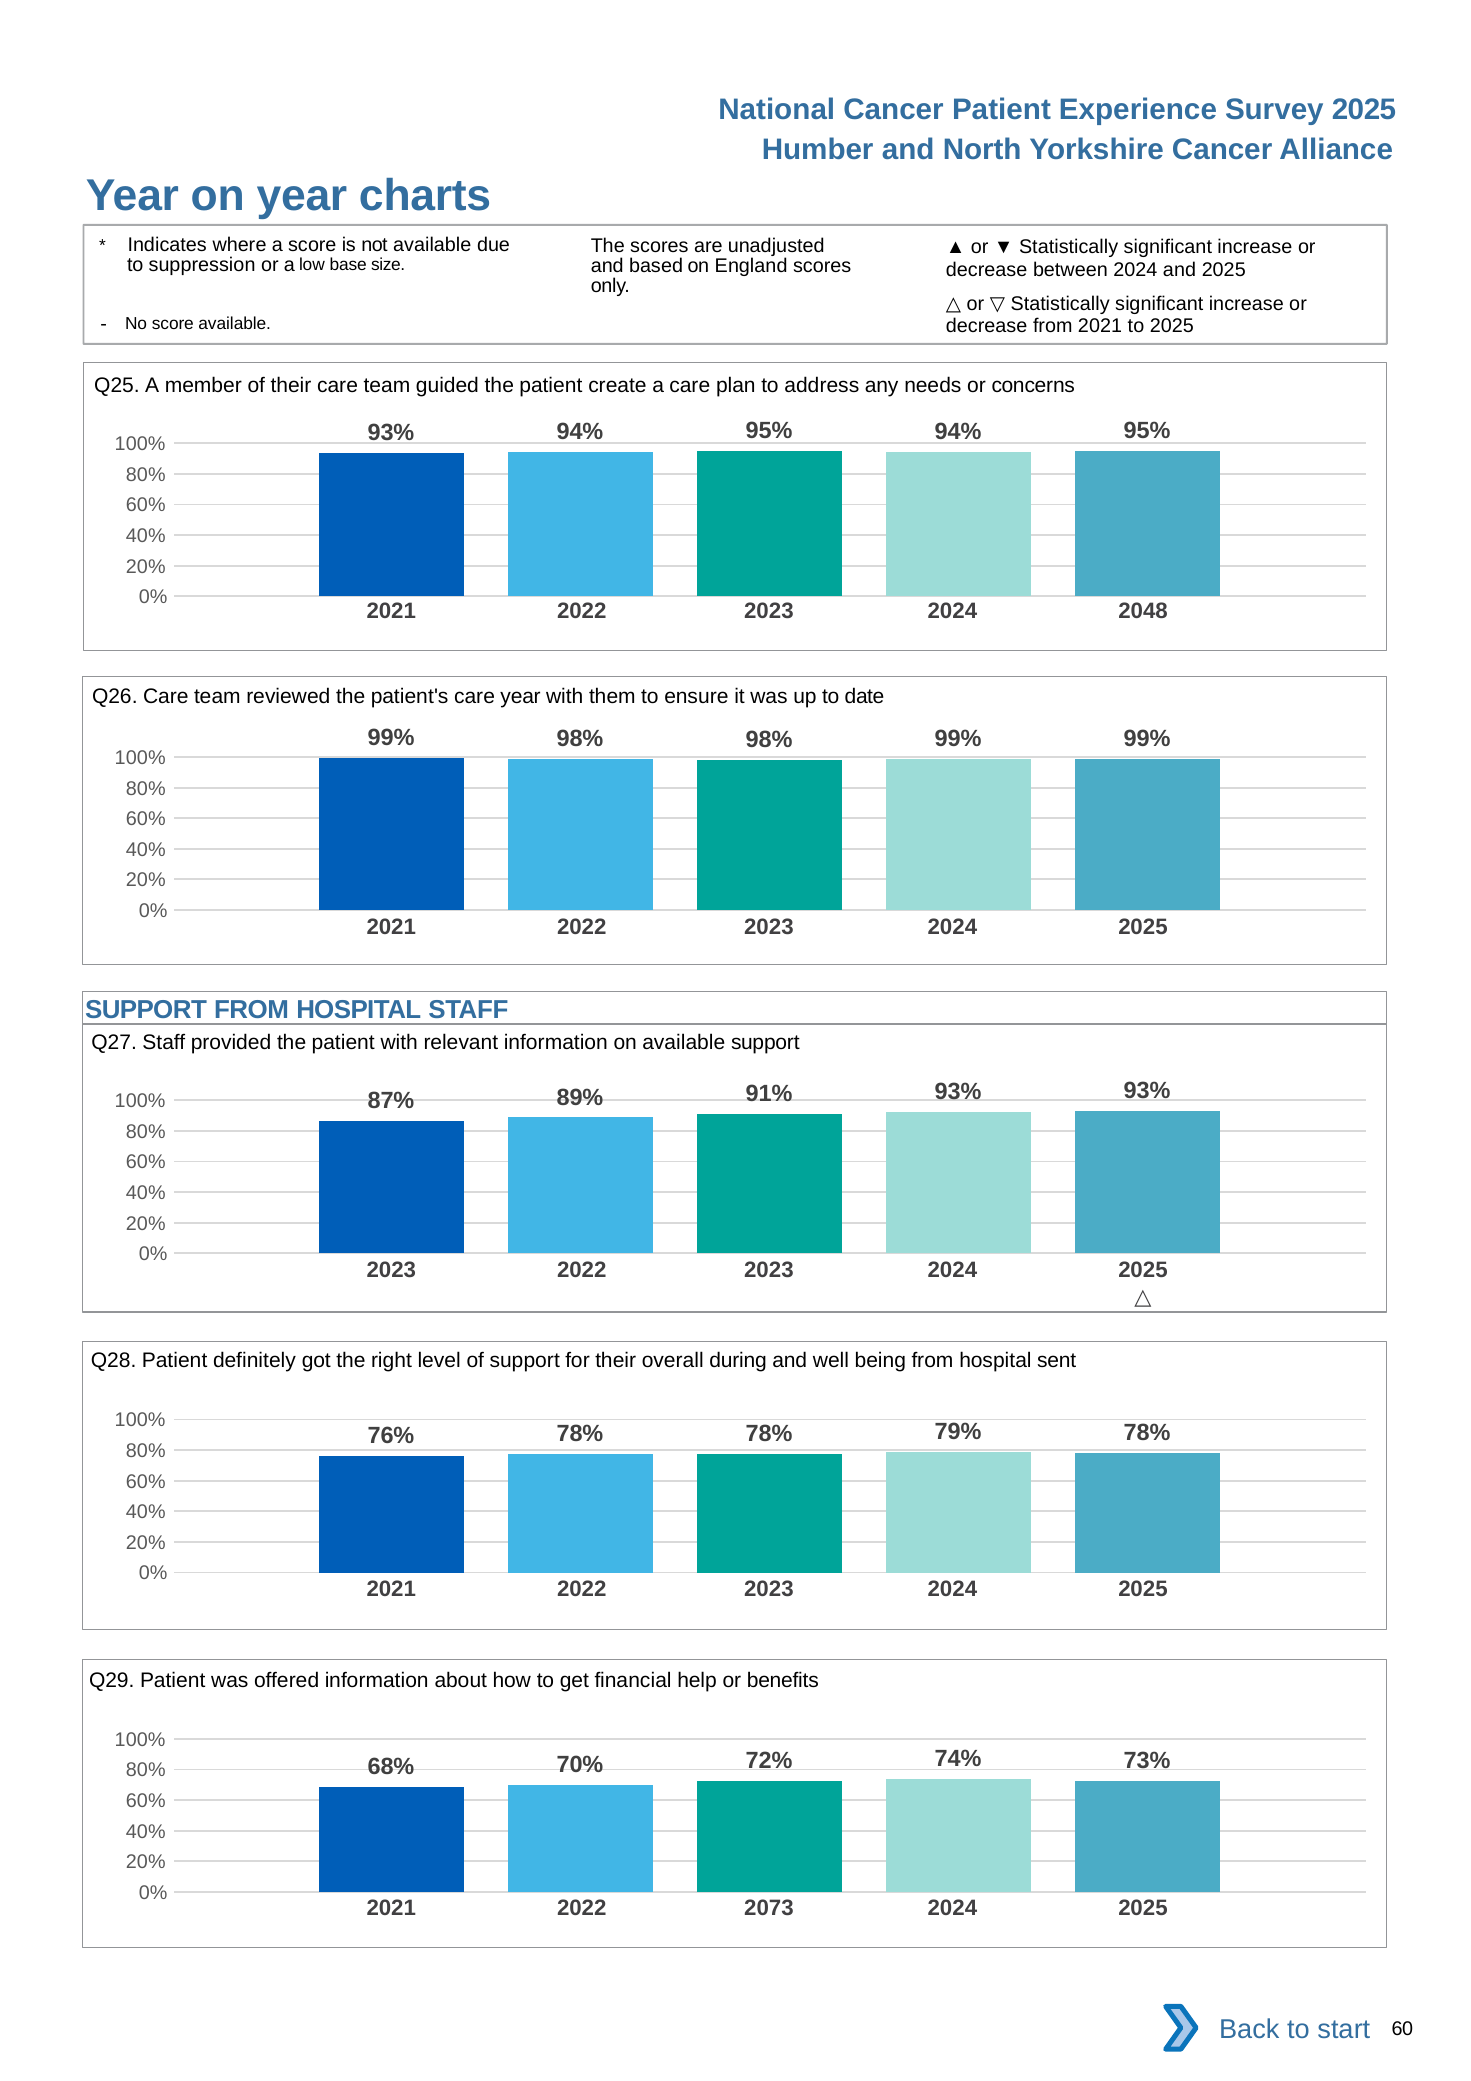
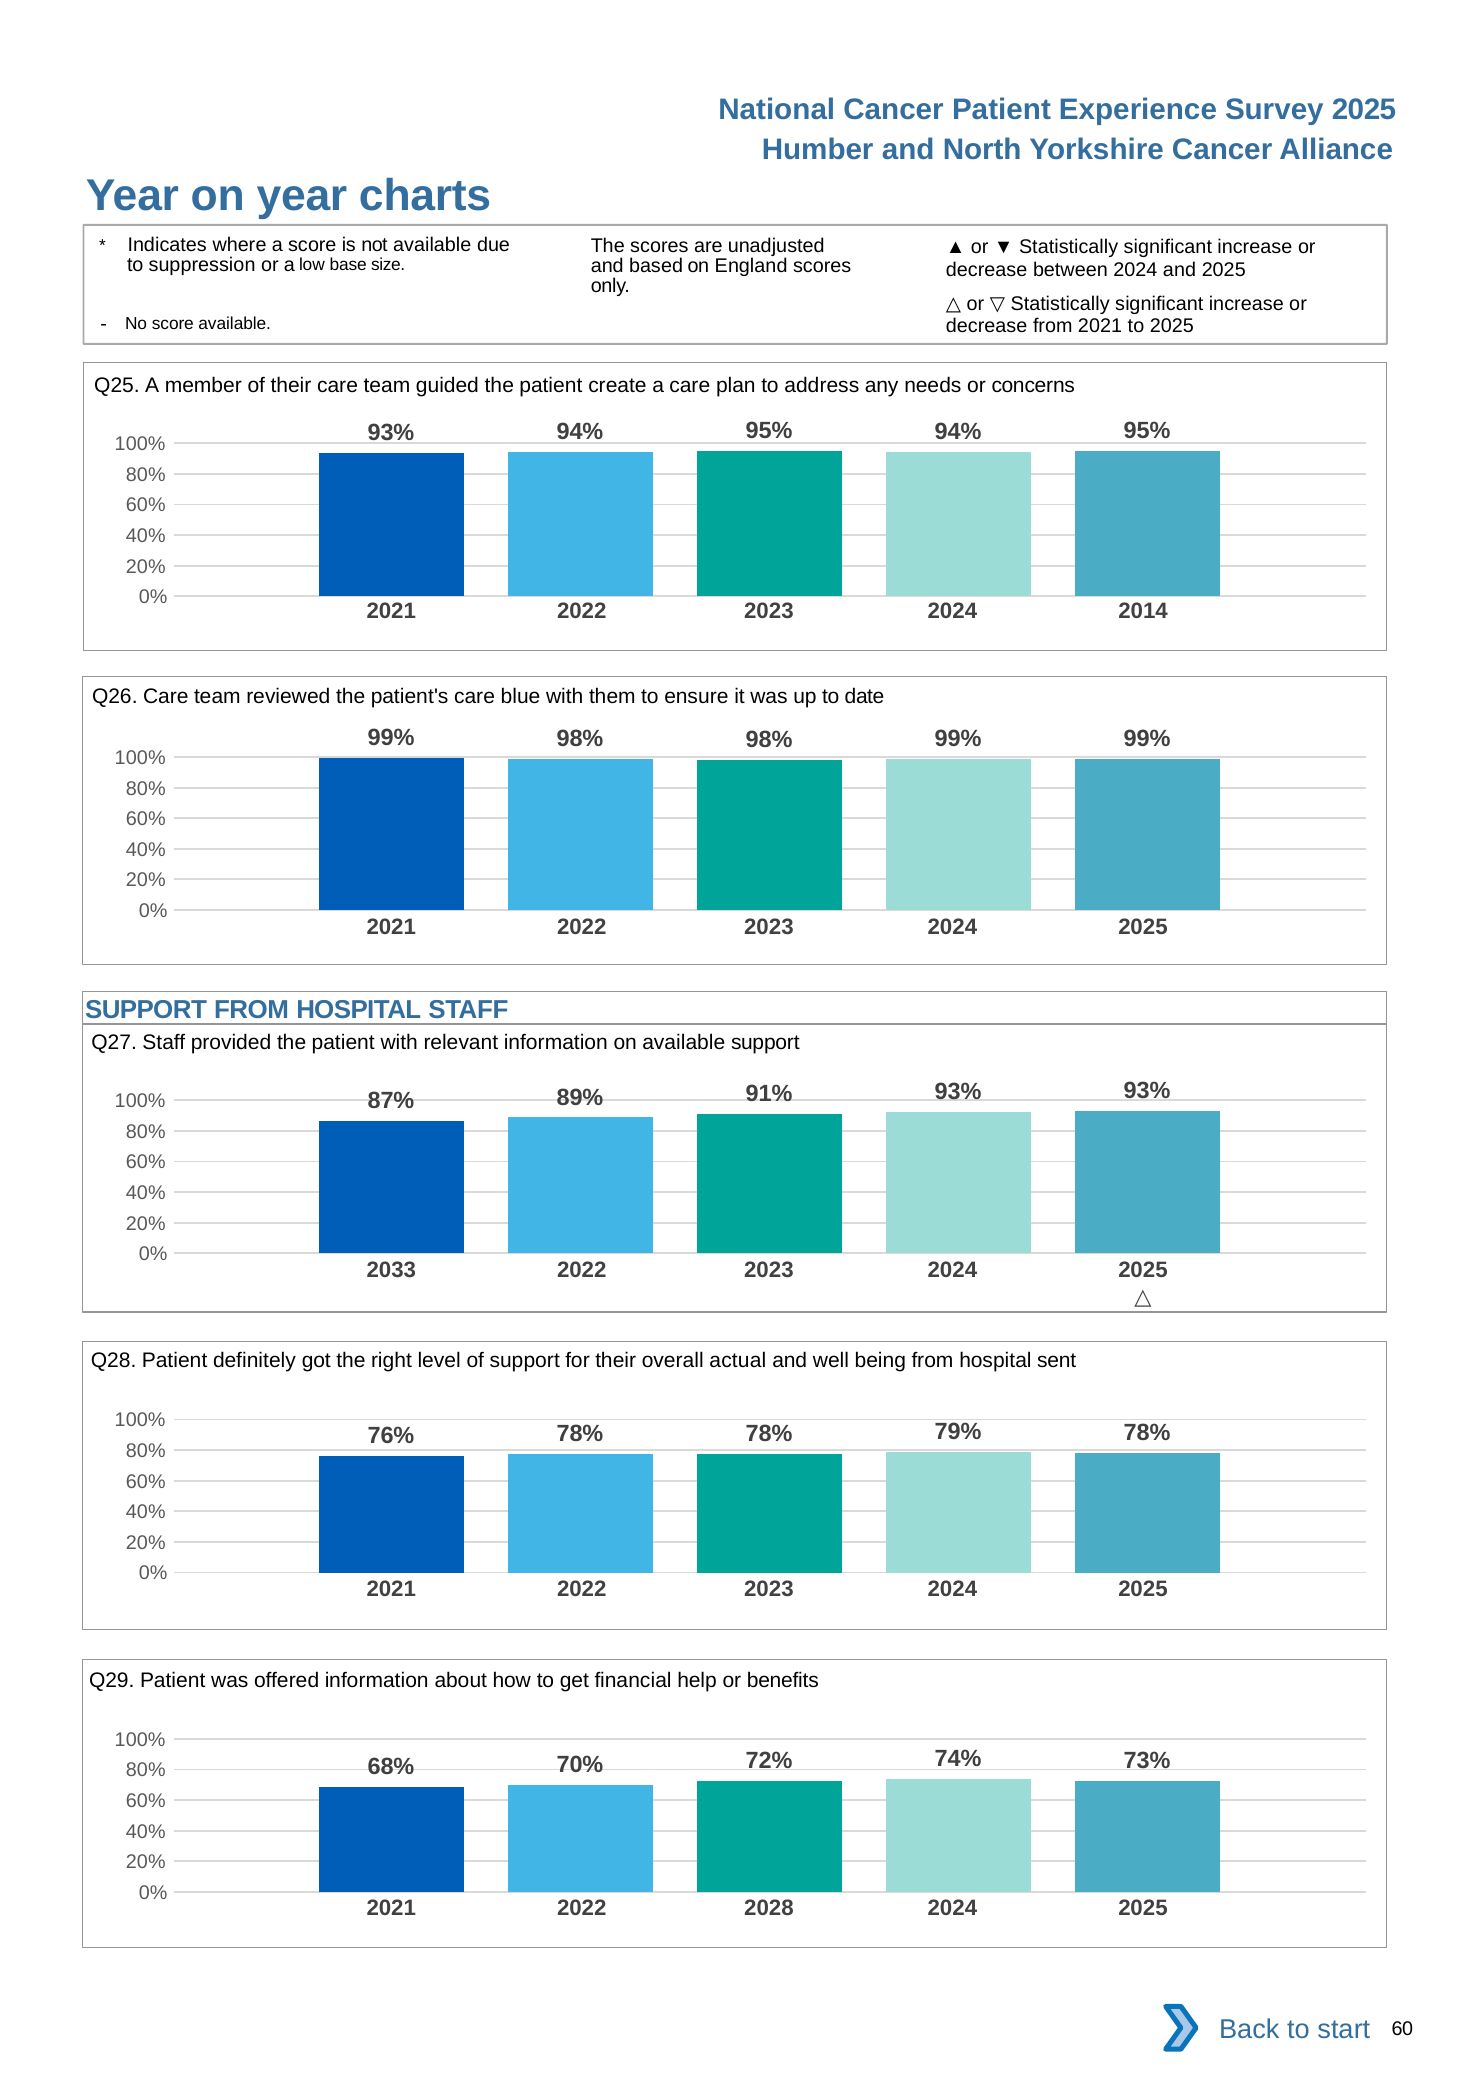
2048: 2048 -> 2014 (1143, 612)
care year: year -> blue (521, 697)
2023: 2023 -> 2033 (391, 1271)
during: during -> actual (738, 1361)
2073: 2073 -> 2028 (769, 1909)
